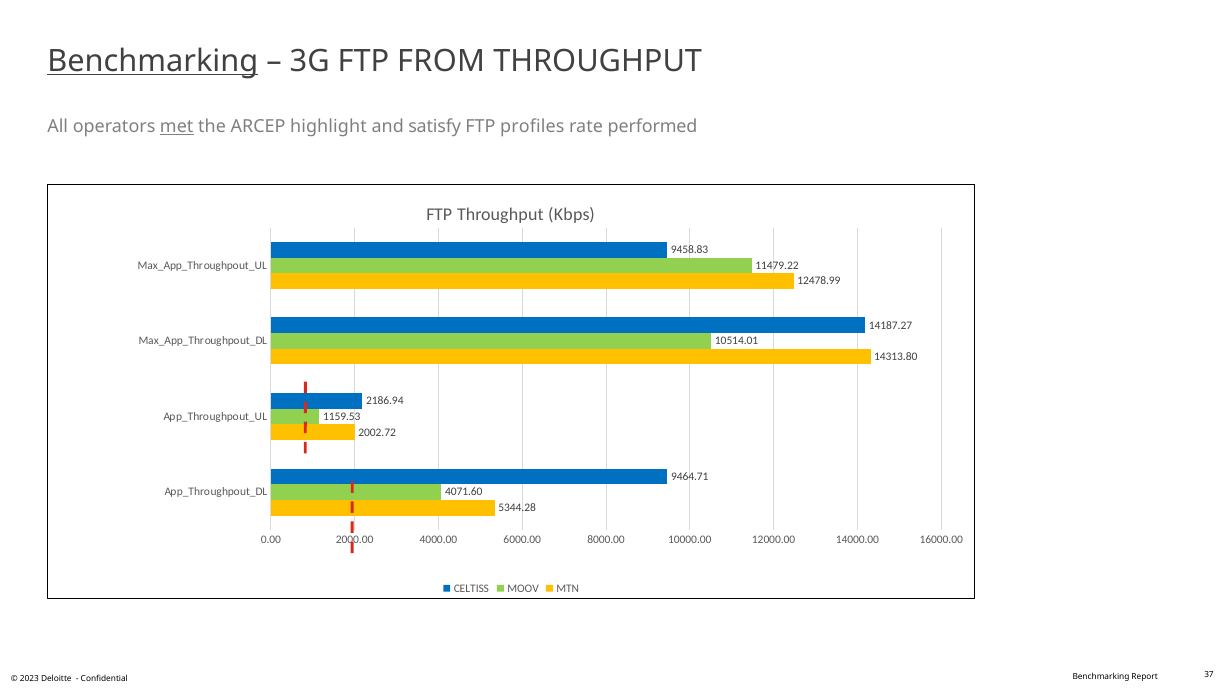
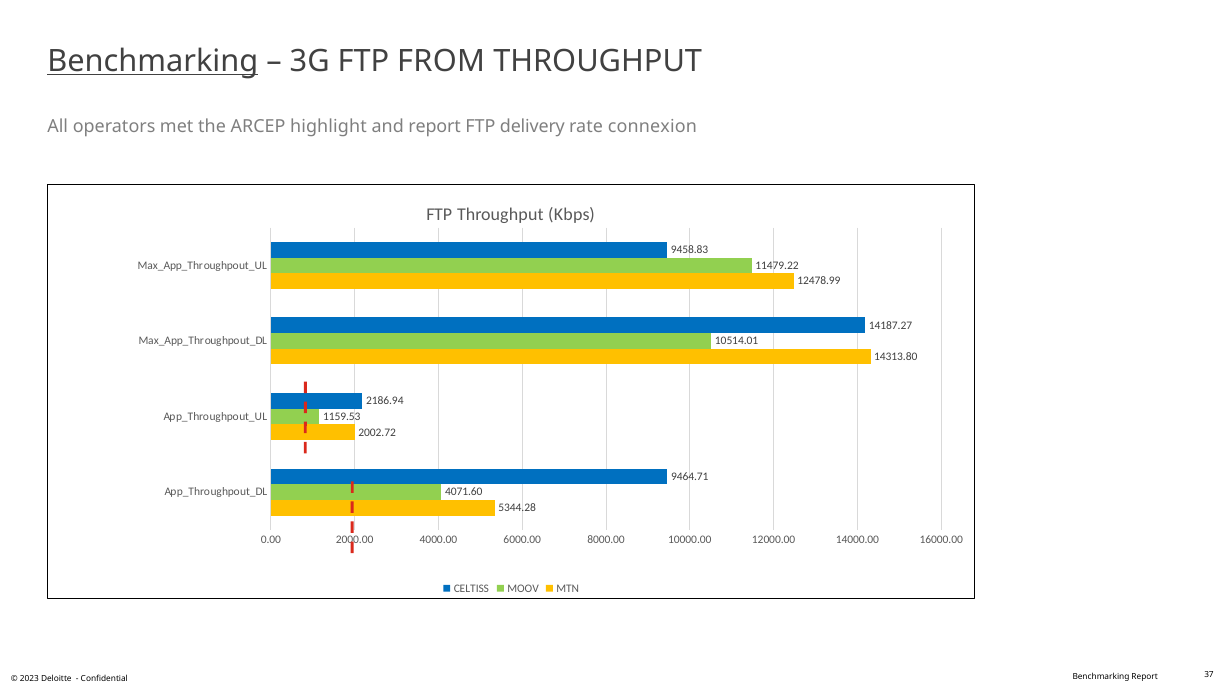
met underline: present -> none (177, 126)
and satisfy: satisfy -> report (435, 126)
profiles: profiles -> delivery (532, 126)
performed: performed -> connexion (652, 126)
